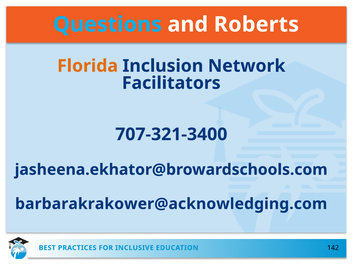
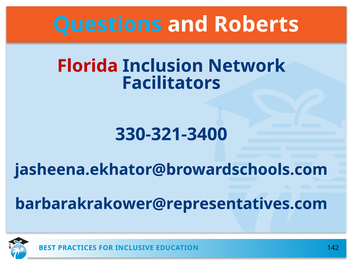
Florida colour: orange -> red (88, 66)
707-321-3400: 707-321-3400 -> 330-321-3400 (171, 135)
barbarakrakower@acknowledging.com: barbarakrakower@acknowledging.com -> barbarakrakower@representatives.com (171, 204)
